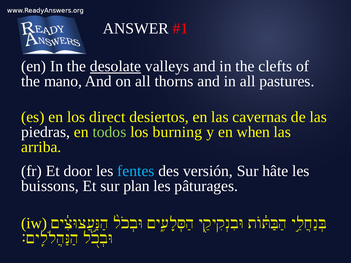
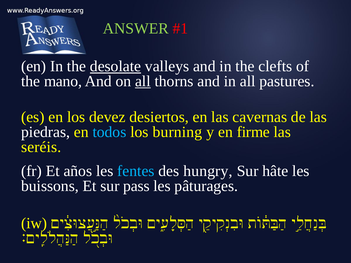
ANSWER colour: white -> light green (136, 29)
all underline: none -> present (143, 81)
direct: direct -> devez (107, 117)
todos colour: light green -> light blue (109, 132)
when: when -> firme (253, 132)
arriba: arriba -> seréis (41, 147)
door: door -> años (78, 171)
versión: versión -> hungry (208, 171)
plan: plan -> pass (136, 186)
